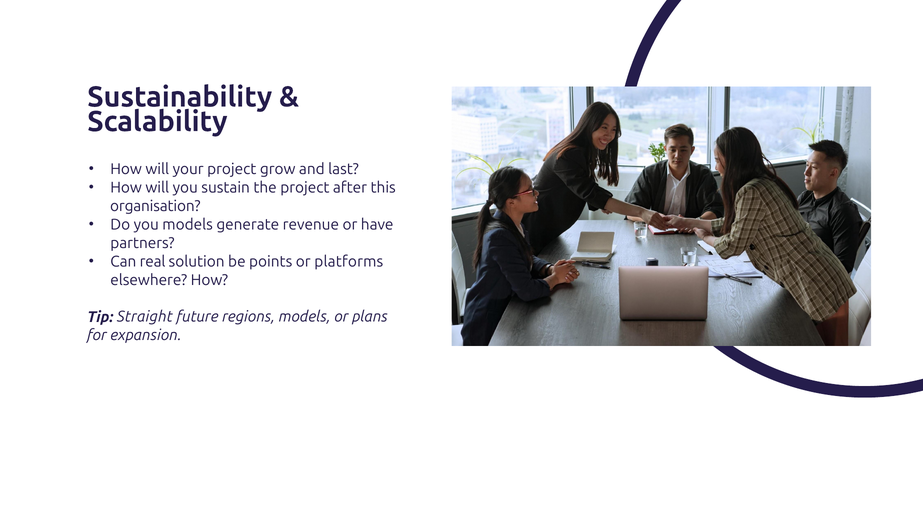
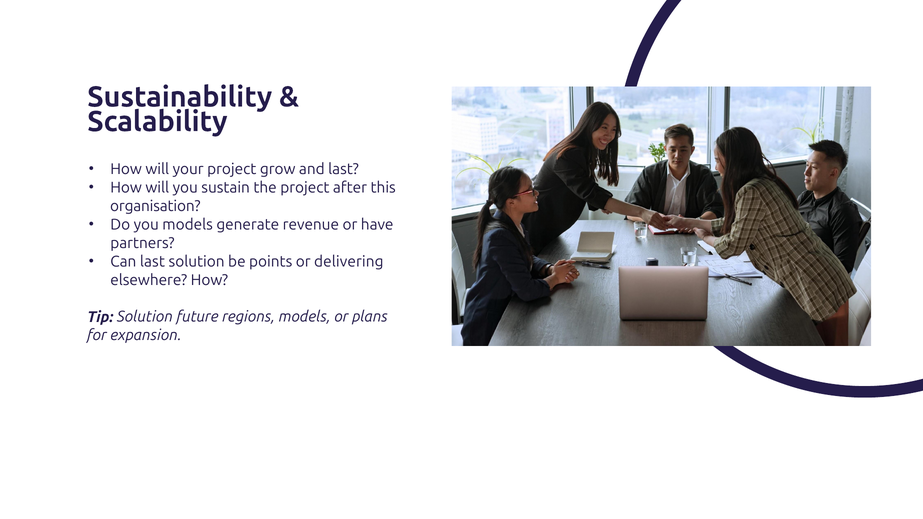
Can real: real -> last (152, 262)
platforms: platforms -> delivering (349, 262)
Tip Straight: Straight -> Solution (145, 317)
